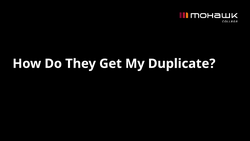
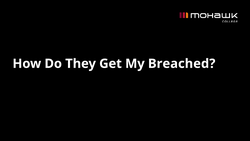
Duplicate: Duplicate -> Breached (182, 63)
